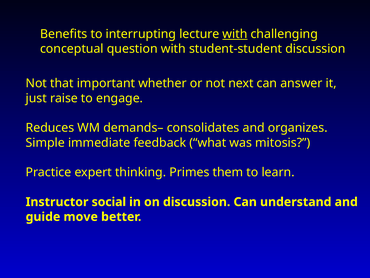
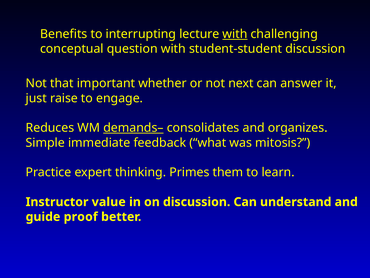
demands– underline: none -> present (133, 128)
social: social -> value (109, 202)
move: move -> proof (81, 216)
